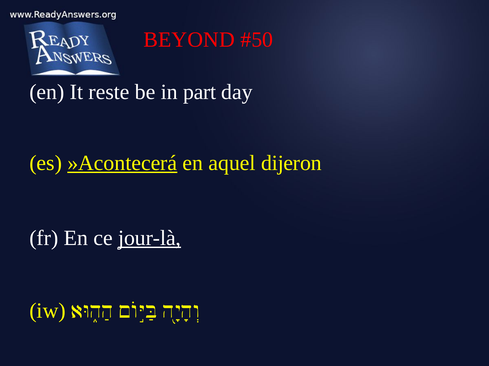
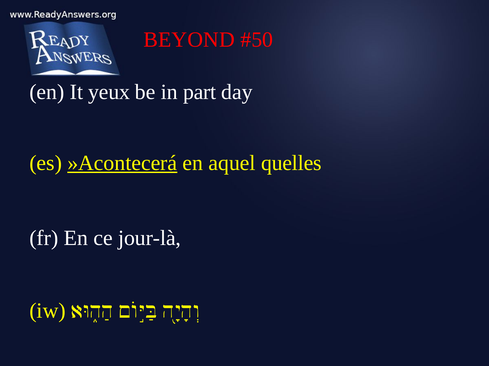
reste: reste -> yeux (109, 92)
dijeron: dijeron -> quelles (291, 163)
jour-là underline: present -> none (150, 239)
